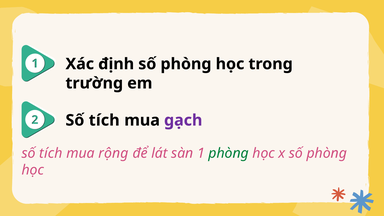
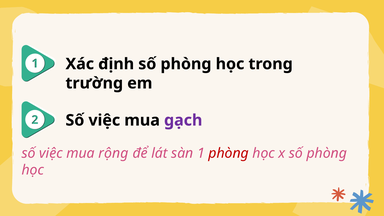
tích: tích -> việc (104, 120)
tích: tích -> việc (51, 153)
phòng colour: green -> red (229, 153)
